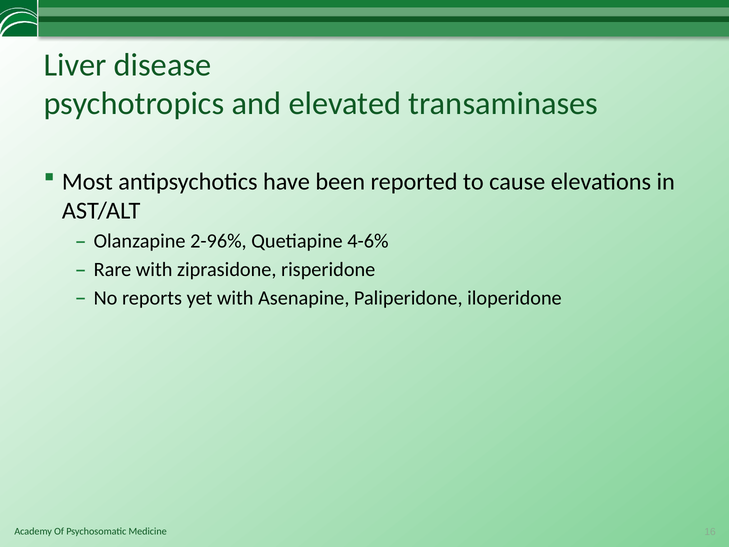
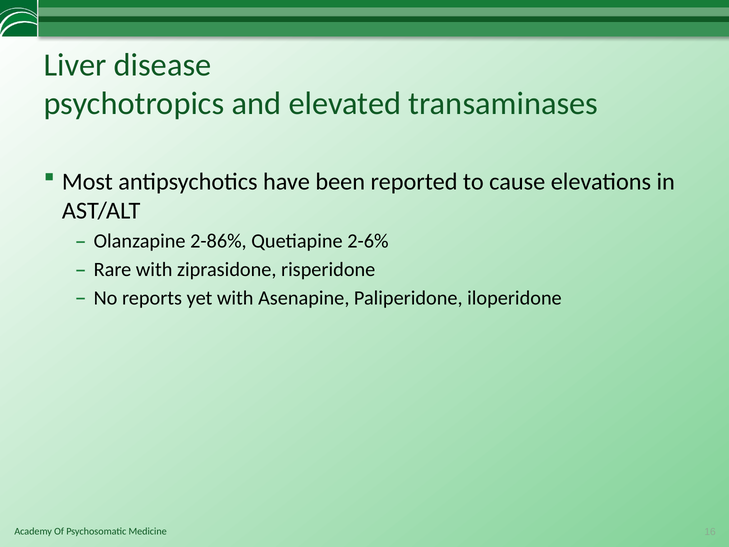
2-96%: 2-96% -> 2-86% (218, 241)
4-6%: 4-6% -> 2-6% (368, 241)
